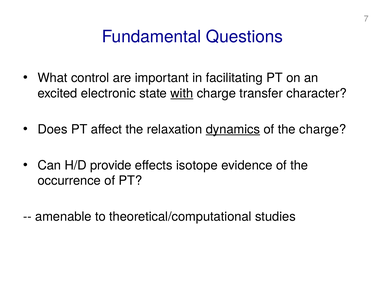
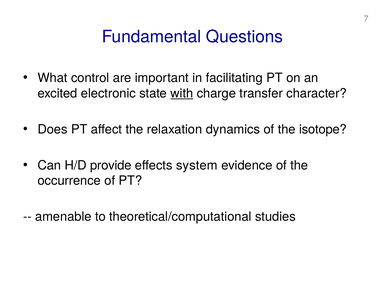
dynamics underline: present -> none (233, 129)
the charge: charge -> isotope (323, 129)
isotope: isotope -> system (197, 165)
